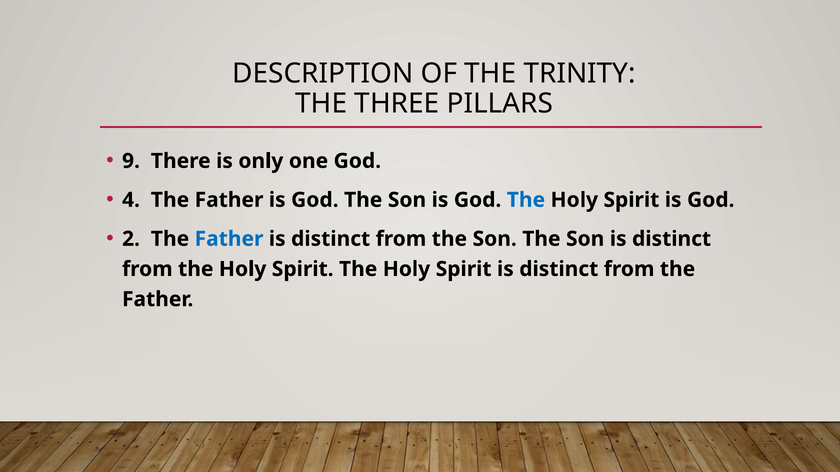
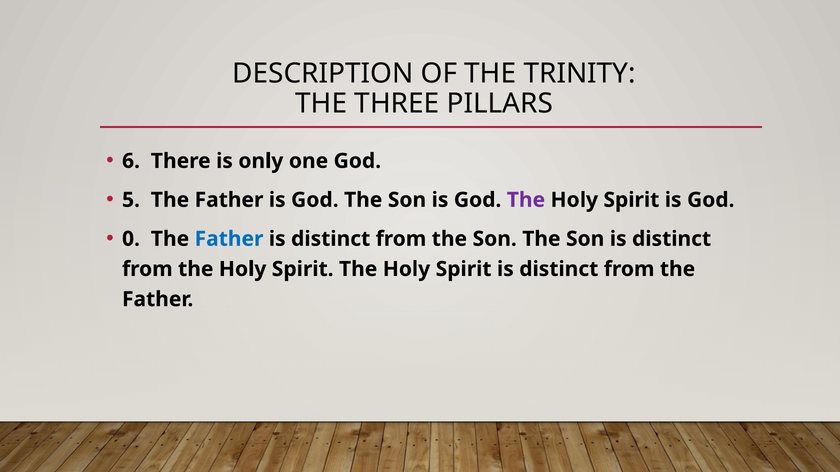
9: 9 -> 6 (131, 161)
4: 4 -> 5 (131, 200)
The colour: blue -> purple (526, 200)
2: 2 -> 0 (131, 239)
